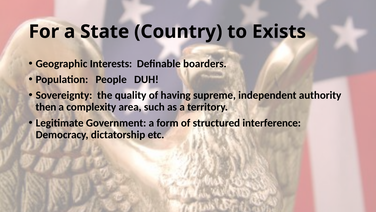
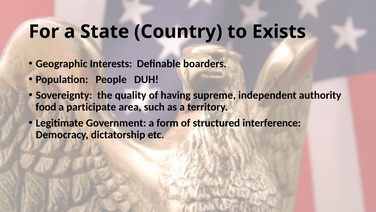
then: then -> food (46, 107)
complexity: complexity -> participate (91, 107)
